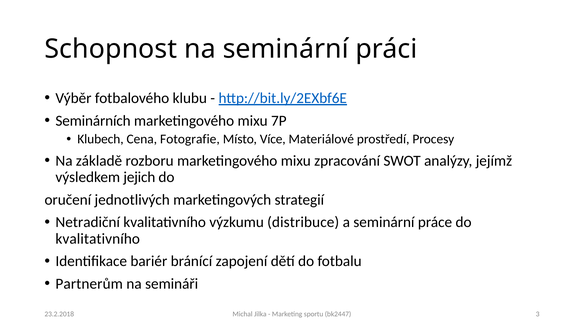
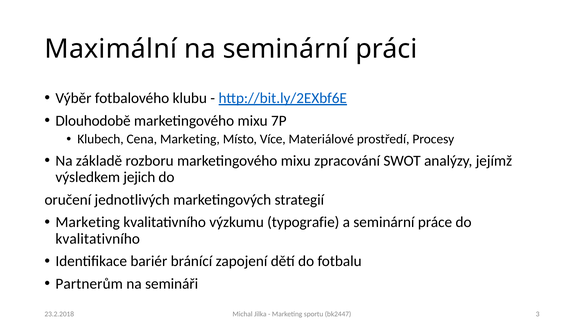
Schopnost: Schopnost -> Maximální (111, 49)
Seminárních: Seminárních -> Dlouhodobě (93, 121)
Cena Fotografie: Fotografie -> Marketing (190, 139)
Netradiční: Netradiční -> Marketing (88, 222)
distribuce: distribuce -> typografie (303, 222)
